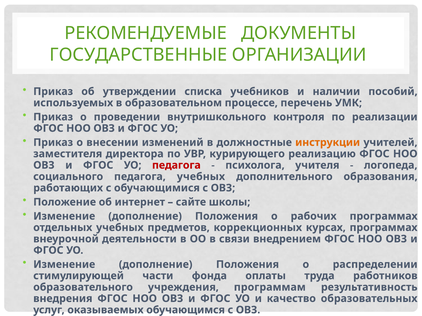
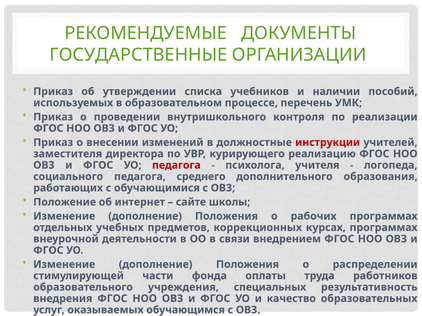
инструкции colour: orange -> red (328, 143)
педагога учебных: учебных -> среднего (201, 177)
программам: программам -> специальных (270, 288)
